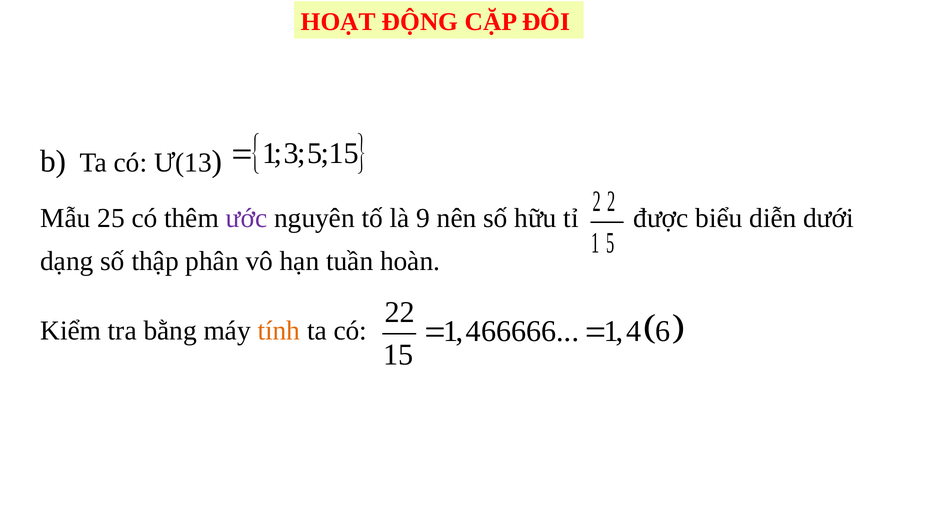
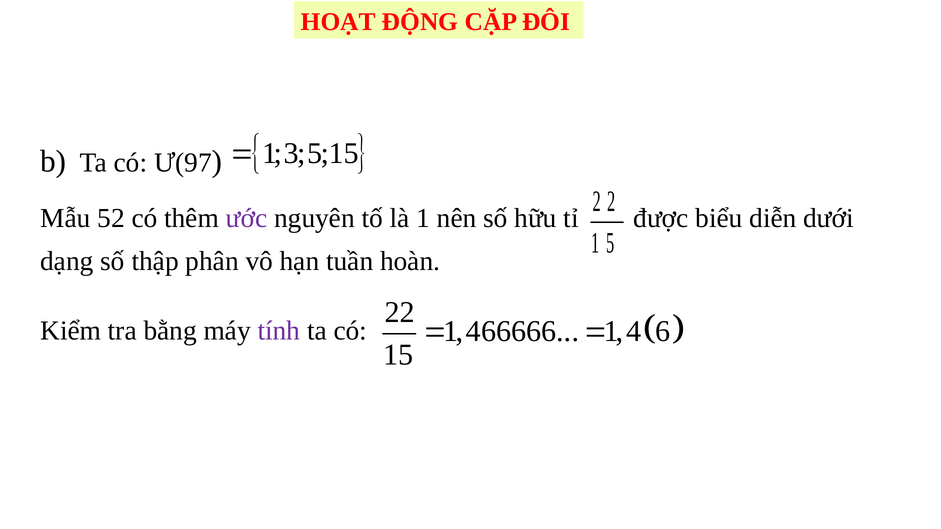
Ư(13: Ư(13 -> Ư(97 (183, 163)
25: 25 -> 52 (111, 218)
9: 9 -> 1 (423, 218)
tính colour: orange -> purple (279, 331)
